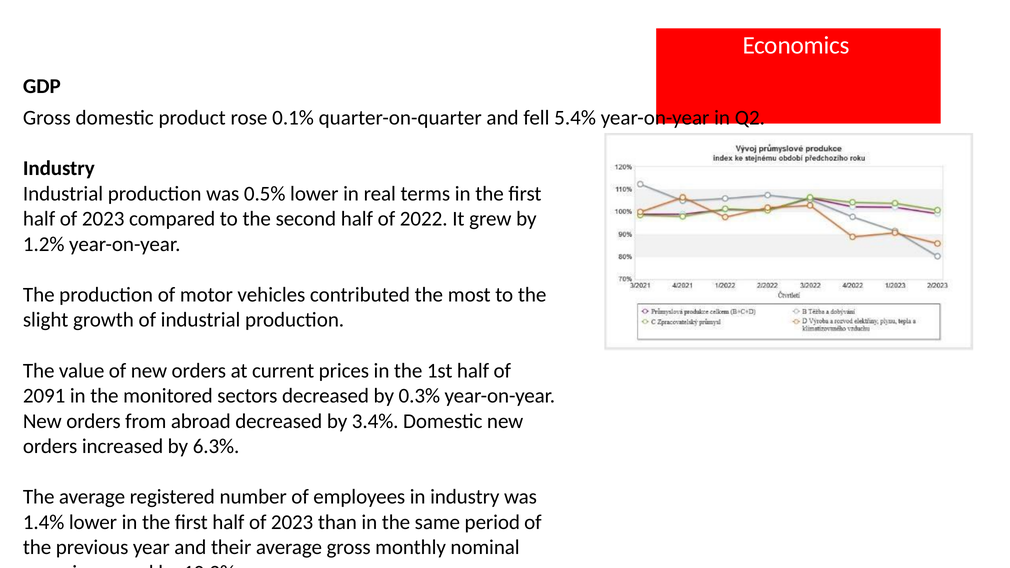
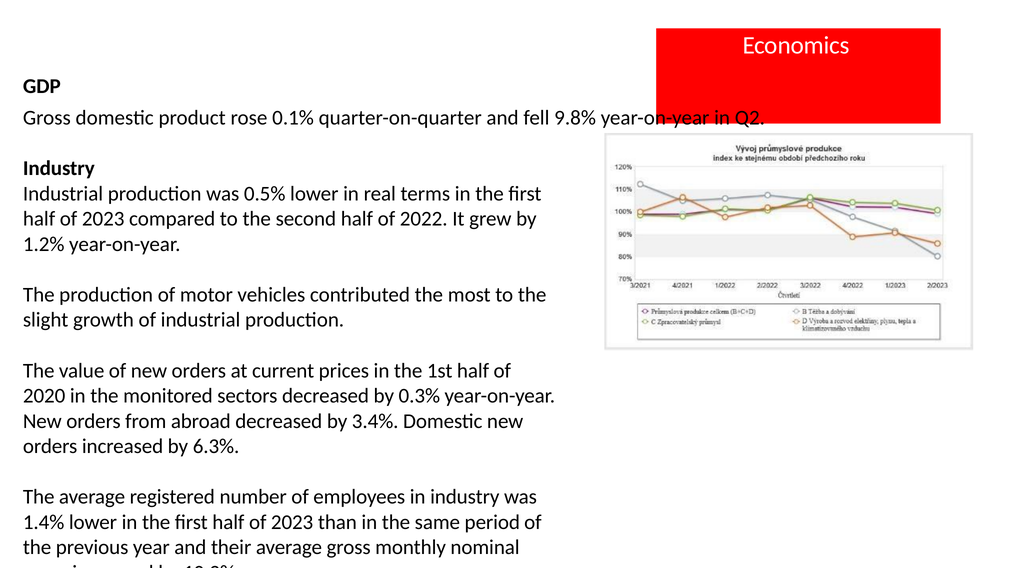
5.4%: 5.4% -> 9.8% (575, 118)
2091: 2091 -> 2020 (44, 396)
